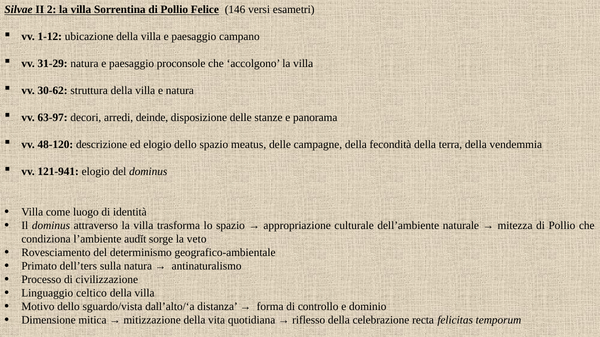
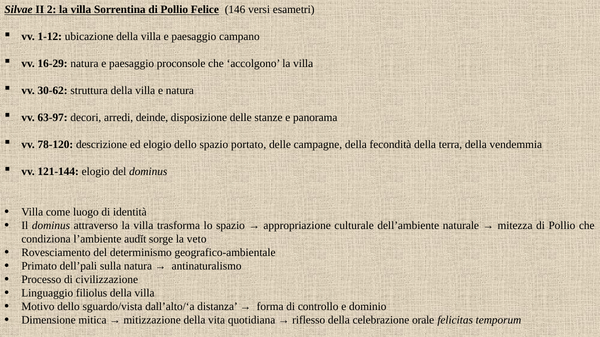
31-29: 31-29 -> 16-29 (53, 64)
48-120: 48-120 -> 78-120 (55, 145)
meatus: meatus -> portato (249, 145)
121-941: 121-941 -> 121-144 (58, 172)
dell’ters: dell’ters -> dell’pali (78, 266)
celtico: celtico -> filiolus (92, 293)
recta: recta -> orale (423, 320)
